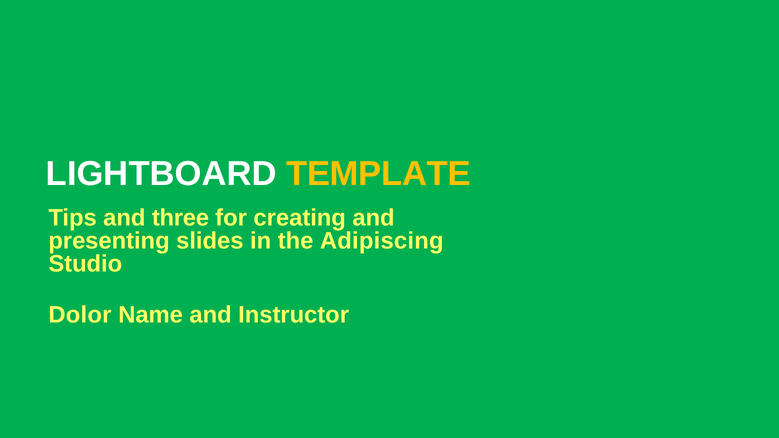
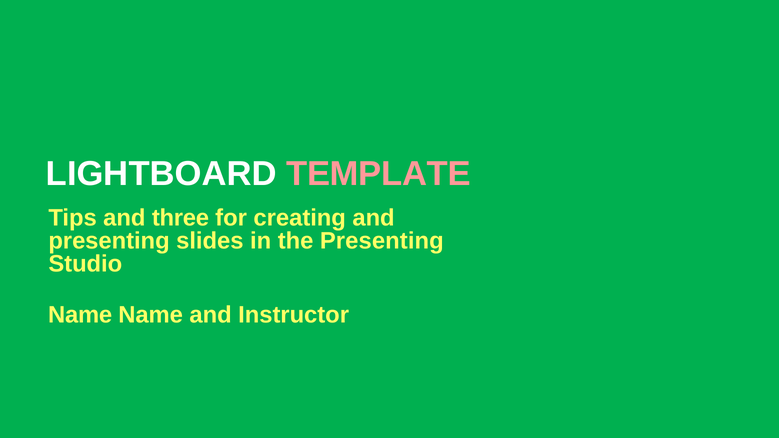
TEMPLATE colour: yellow -> pink (378, 174)
the Adipiscing: Adipiscing -> Presenting (382, 241)
Dolor: Dolor -> Name (80, 315)
